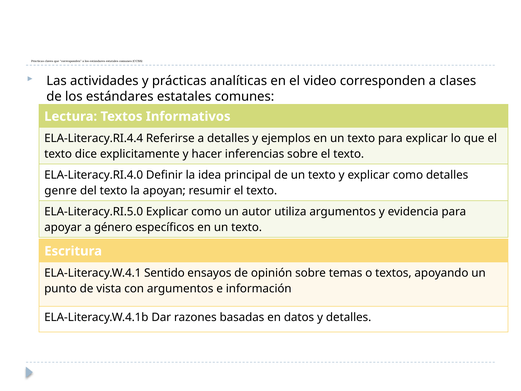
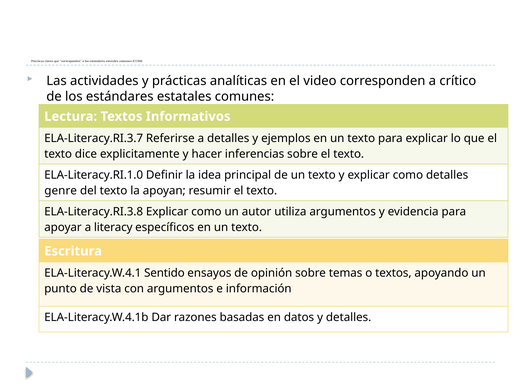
clases: clases -> crítico (458, 81)
ELA-Literacy.RI.4.4: ELA-Literacy.RI.4.4 -> ELA-Literacy.RI.3.7 (94, 138)
ELA-Literacy.RI.4.0: ELA-Literacy.RI.4.0 -> ELA-Literacy.RI.1.0 (94, 175)
ELA-Literacy.RI.5.0: ELA-Literacy.RI.5.0 -> ELA-Literacy.RI.3.8 (94, 212)
género: género -> literacy (113, 227)
